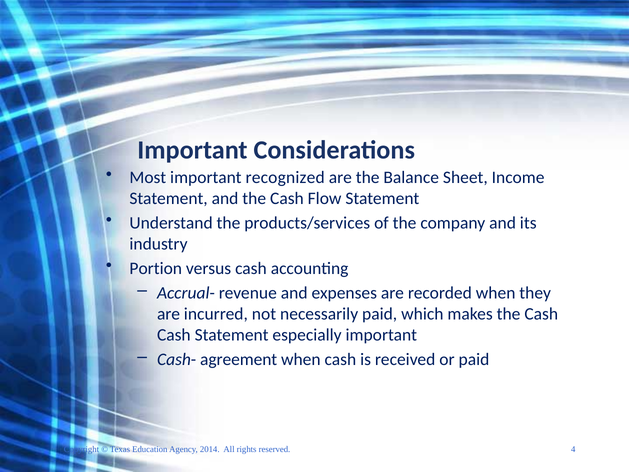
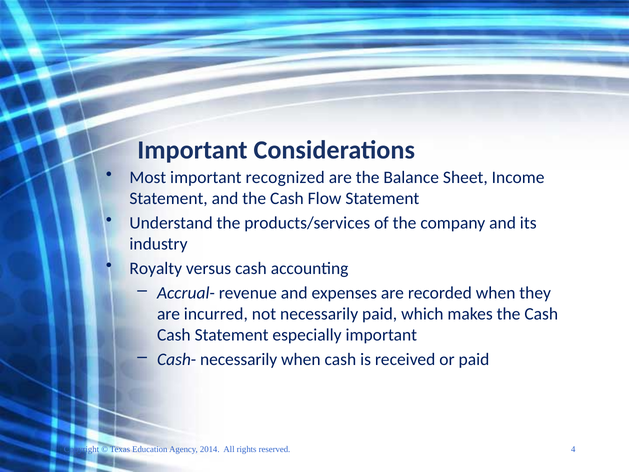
Portion: Portion -> Royalty (156, 268)
Cash- agreement: agreement -> necessarily (239, 359)
